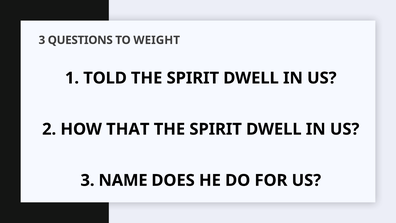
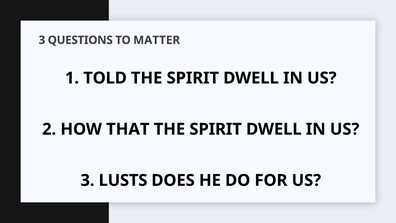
WEIGHT: WEIGHT -> MATTER (157, 40)
NAME: NAME -> LUSTS (123, 180)
